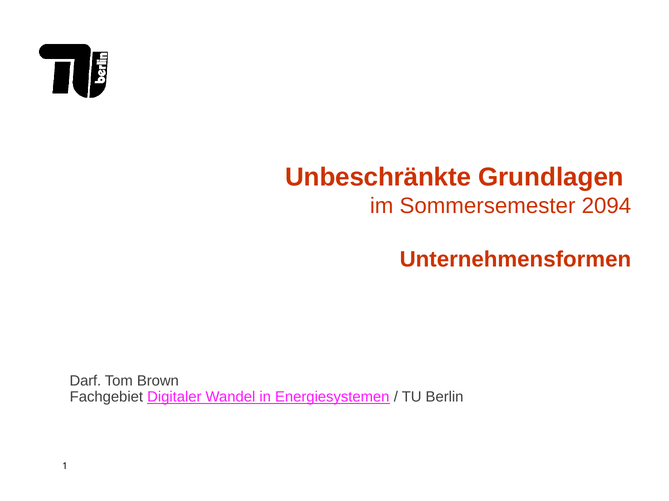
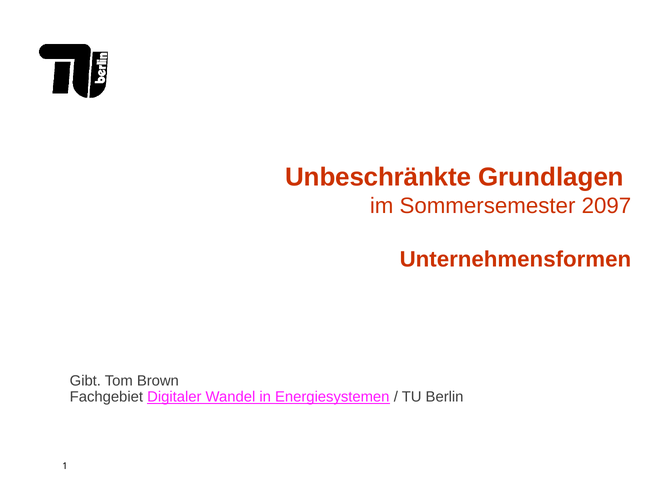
2094: 2094 -> 2097 (606, 206)
Darf: Darf -> Gibt (85, 381)
